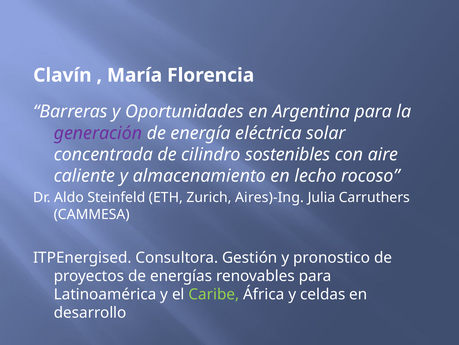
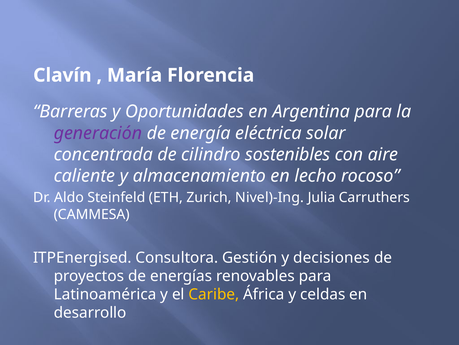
Aires)-Ing: Aires)-Ing -> Nivel)-Ing (270, 197)
pronostico: pronostico -> decisiones (332, 257)
Caribe colour: light green -> yellow (214, 294)
